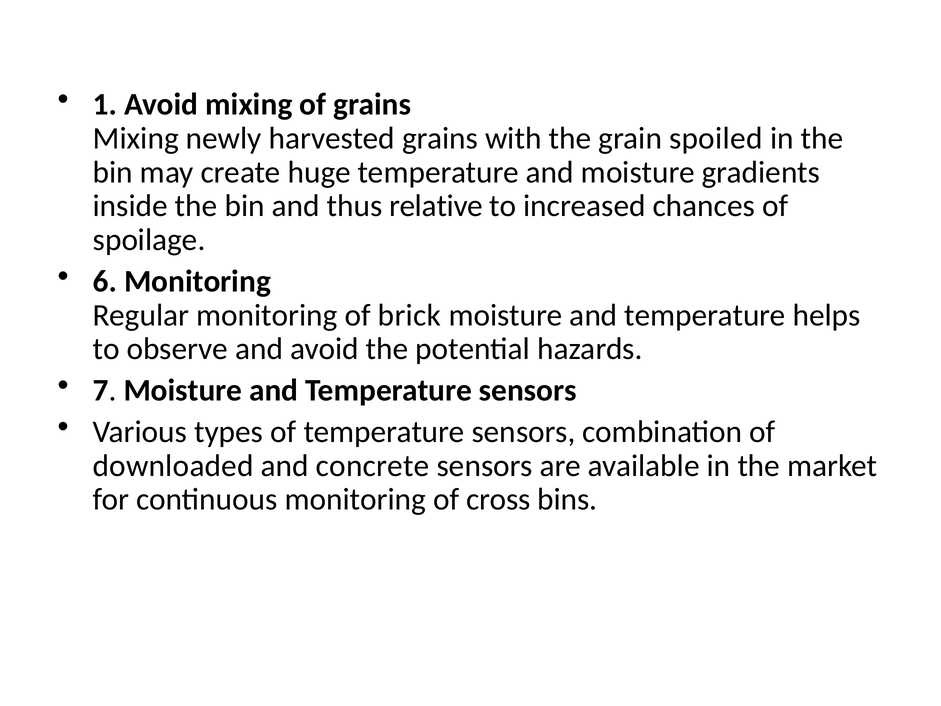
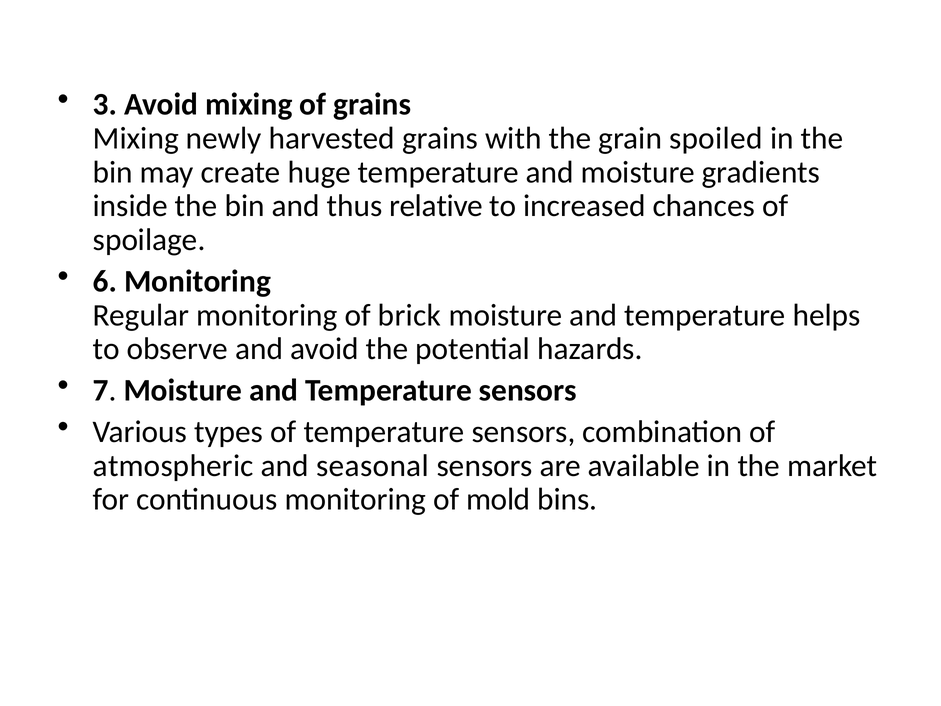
1: 1 -> 3 (105, 104)
downloaded: downloaded -> atmospheric (173, 466)
concrete: concrete -> seasonal (373, 466)
cross: cross -> mold (498, 499)
